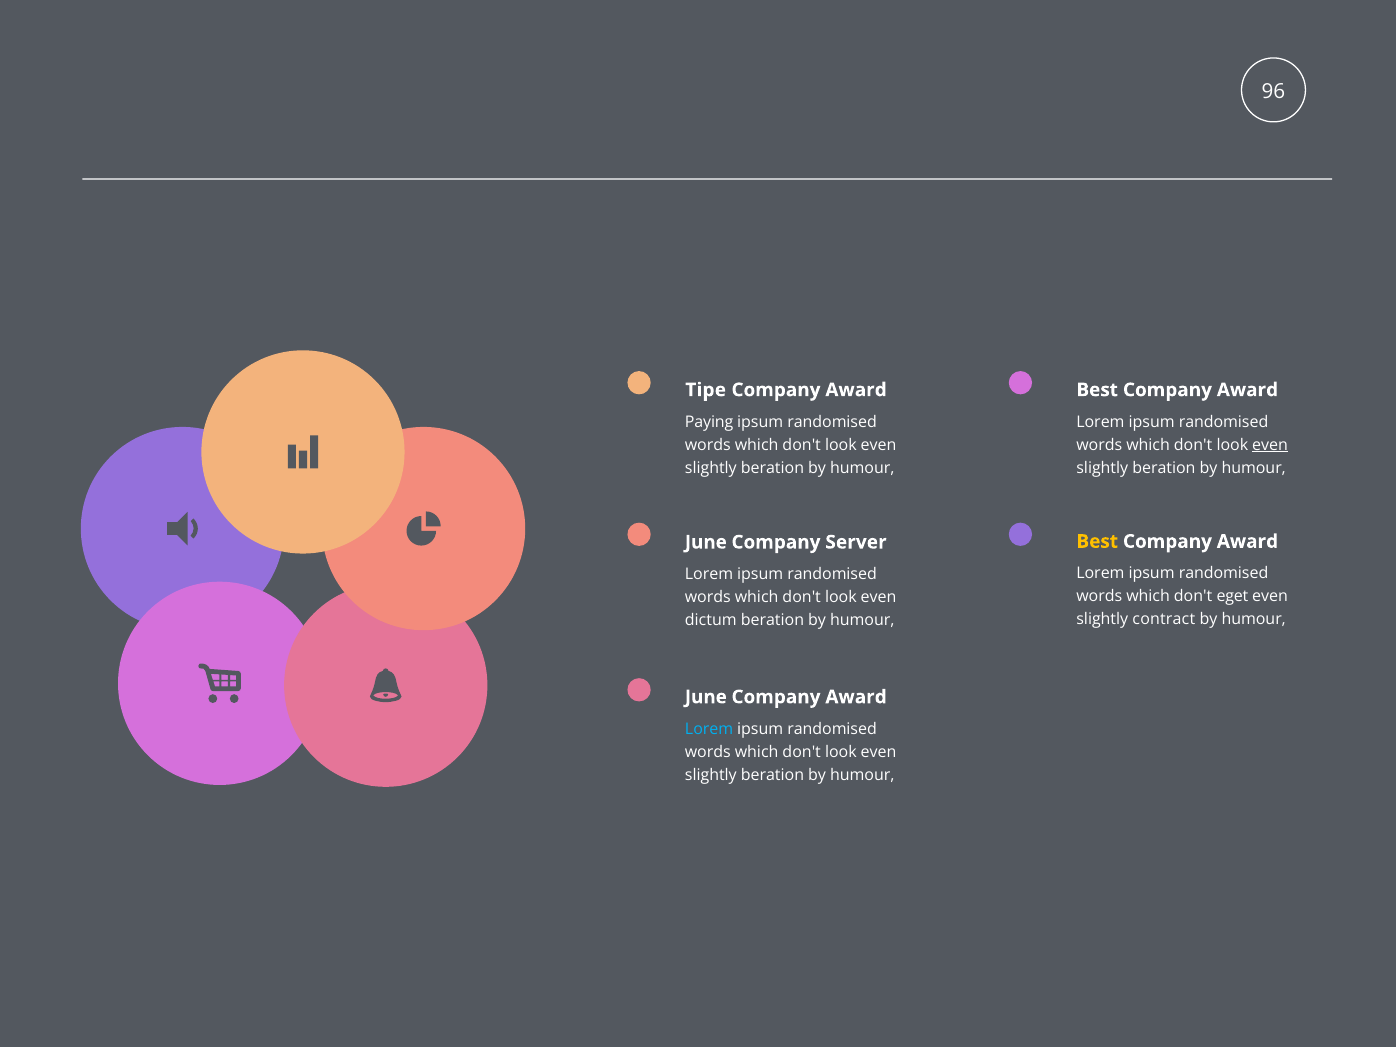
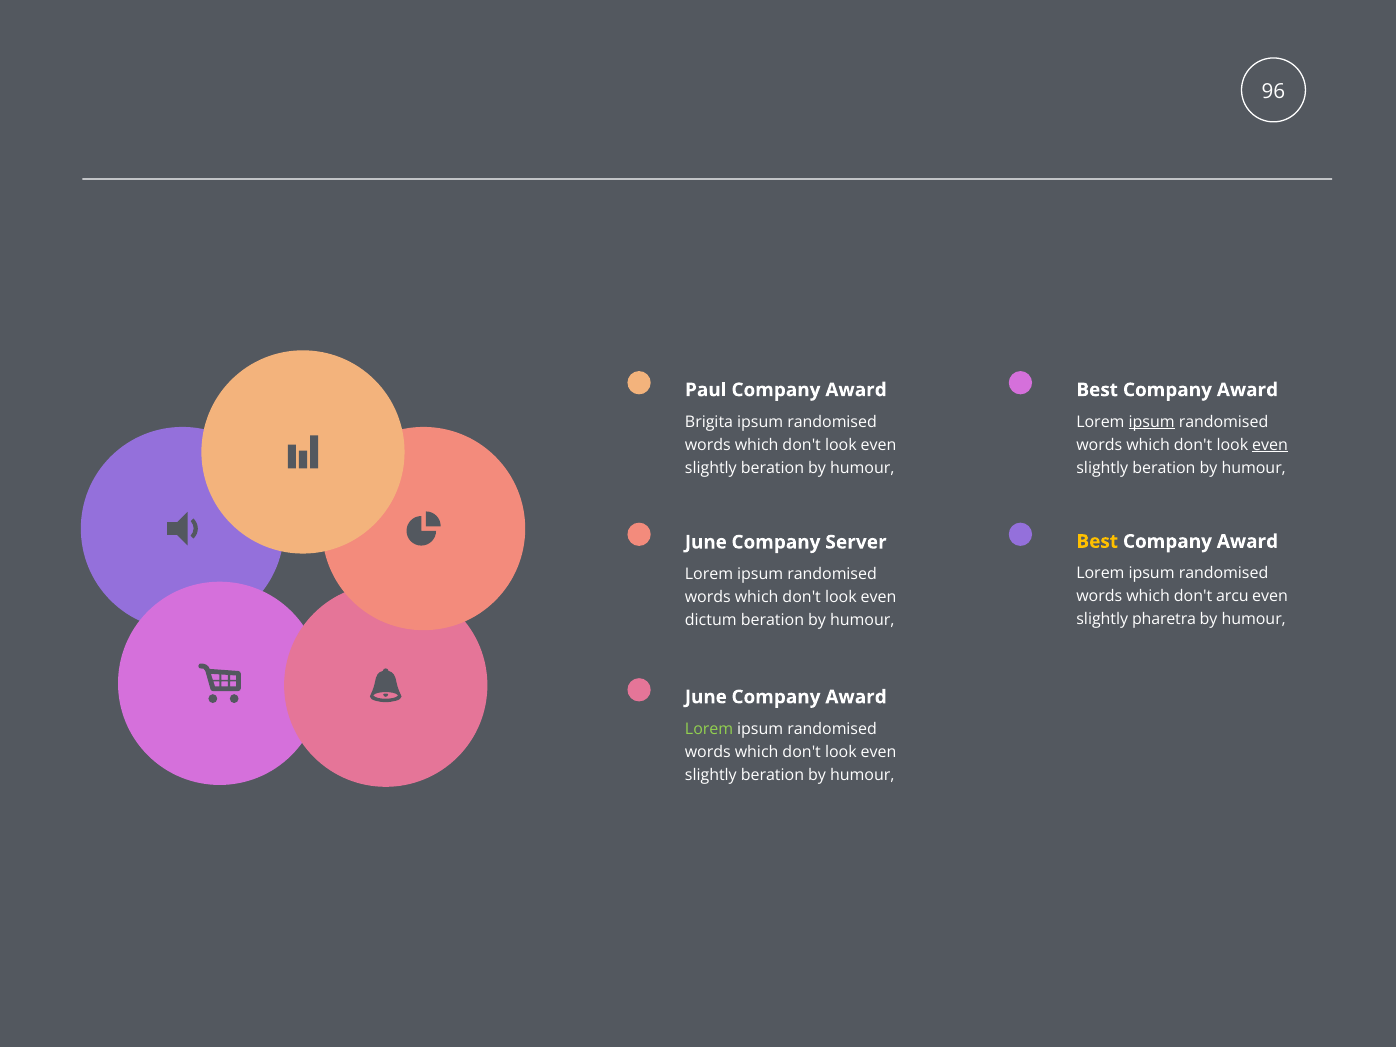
Tipe: Tipe -> Paul (706, 390)
Paying: Paying -> Brigita (709, 422)
ipsum underline: none -> present (1152, 422)
eget: eget -> arcu (1232, 596)
contract: contract -> pharetra (1164, 619)
Lorem colour: light blue -> light green (709, 729)
